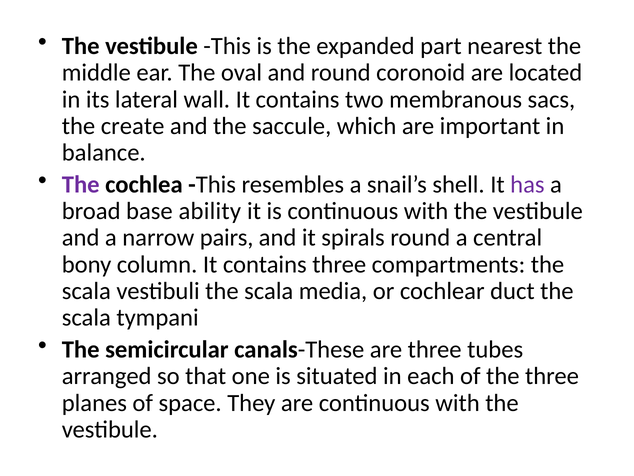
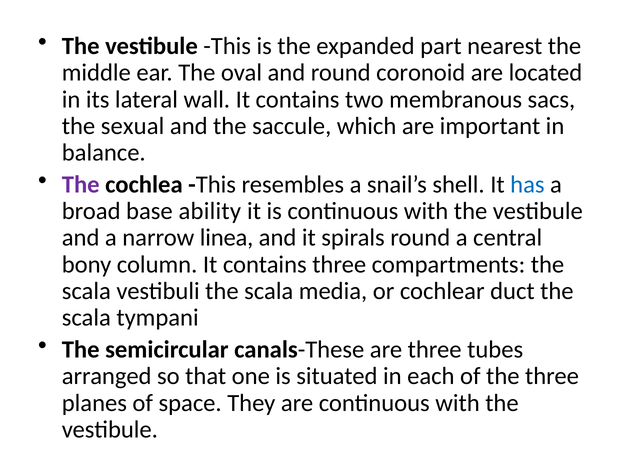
create: create -> sexual (133, 126)
has colour: purple -> blue (527, 184)
pairs: pairs -> linea (227, 238)
